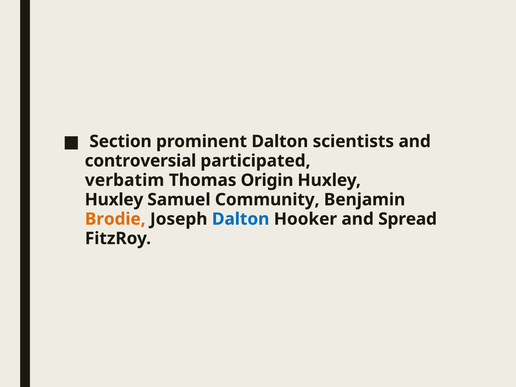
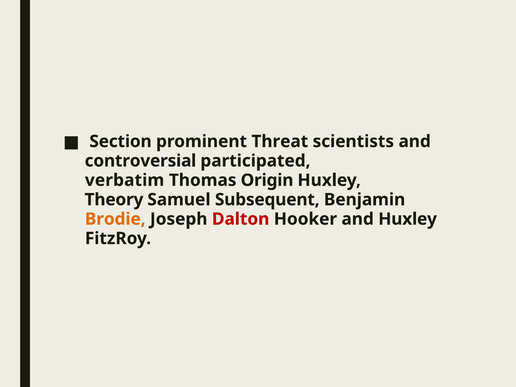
prominent Dalton: Dalton -> Threat (280, 141)
Huxley: Huxley -> Theory (114, 200)
Community: Community -> Subsequent (267, 200)
Dalton colour: blue -> red (241, 219)
and Spread: Spread -> Huxley (408, 219)
